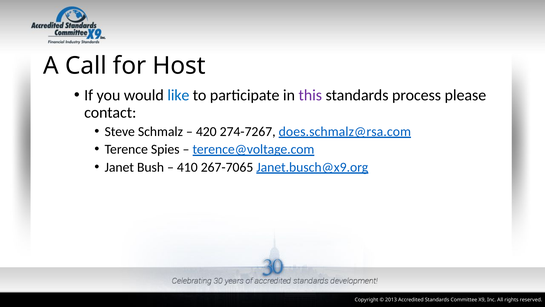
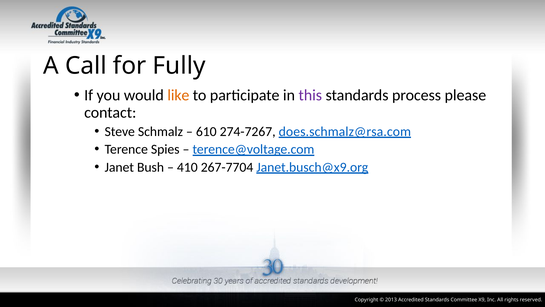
Host: Host -> Fully (179, 66)
like colour: blue -> orange (178, 95)
420: 420 -> 610 (206, 131)
267-7065: 267-7065 -> 267-7704 (227, 167)
